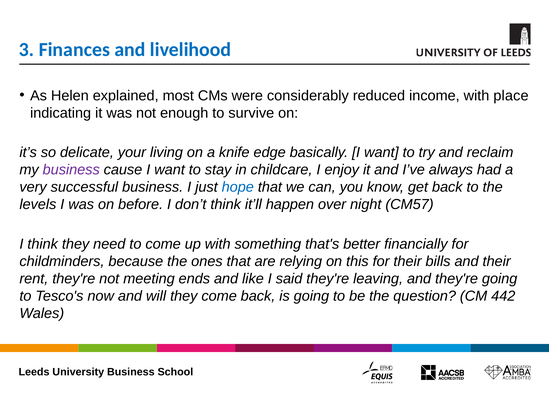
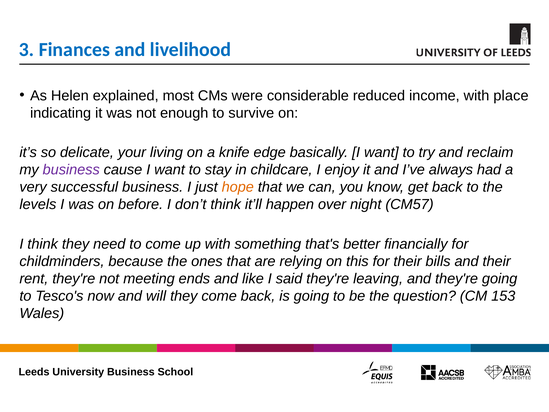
considerably: considerably -> considerable (308, 96)
hope colour: blue -> orange (238, 187)
442: 442 -> 153 (503, 296)
